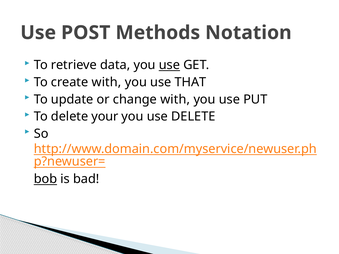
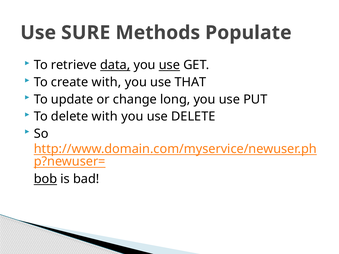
POST: POST -> SURE (86, 33)
Notation: Notation -> Populate (248, 33)
data underline: none -> present (115, 65)
change with: with -> long (175, 99)
delete your: your -> with (105, 117)
